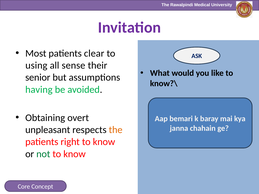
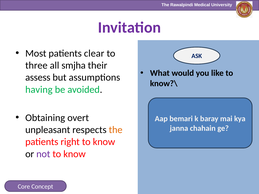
using: using -> three (36, 65)
sense: sense -> smjha (74, 65)
senior: senior -> assess (38, 78)
not colour: green -> purple (43, 154)
